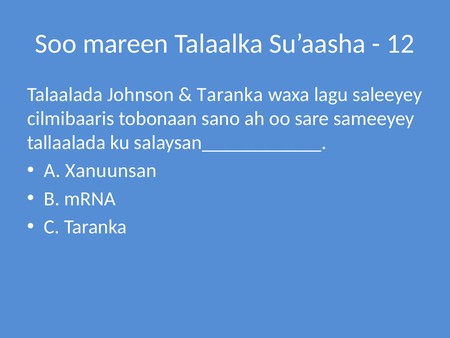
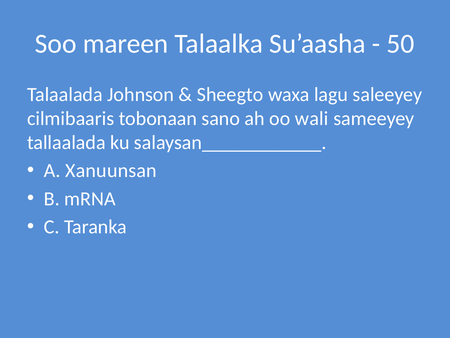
12: 12 -> 50 (400, 44)
Taranka: Taranka -> Sheegto (230, 94)
sare: sare -> wali (312, 118)
